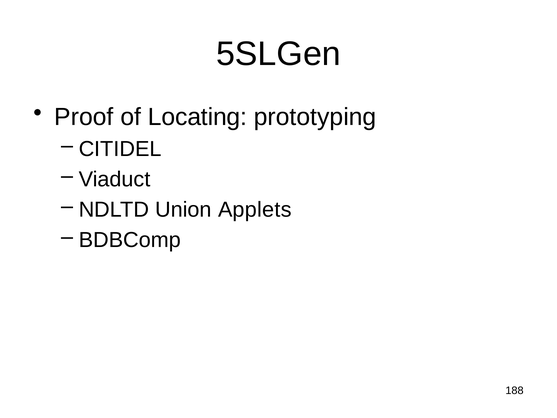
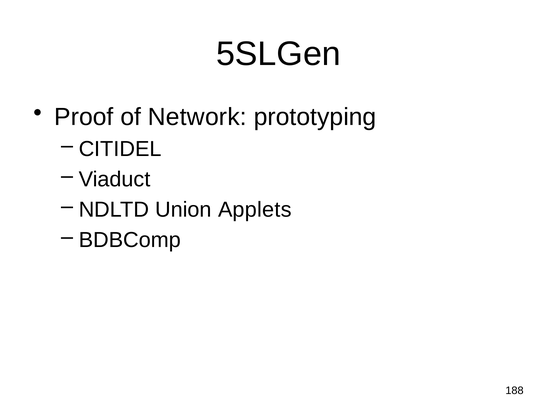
Locating: Locating -> Network (197, 117)
